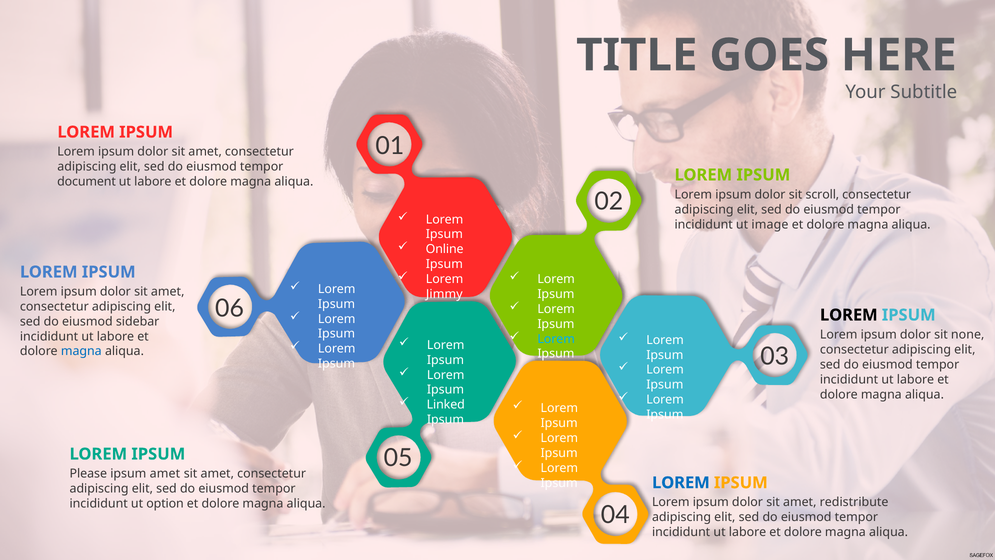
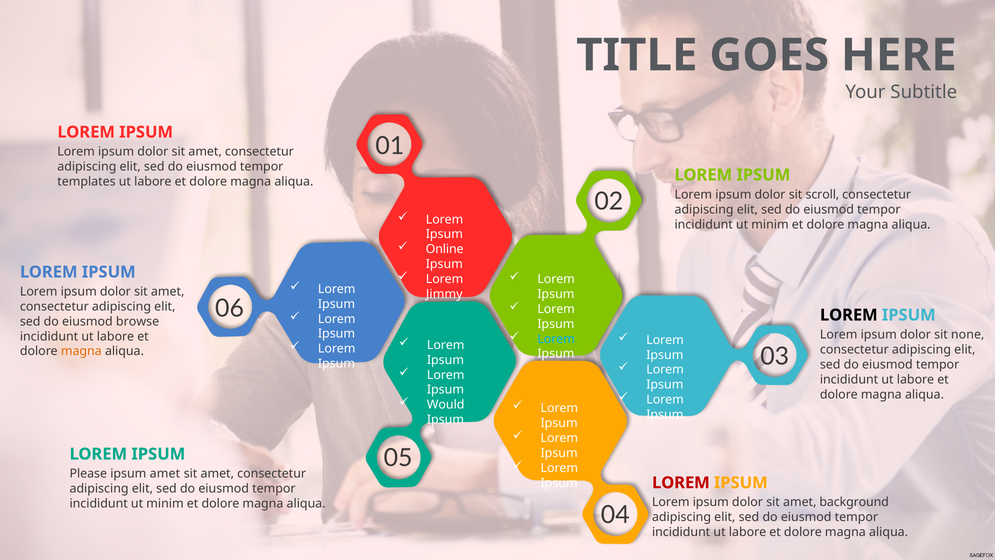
document: document -> templates (86, 182)
image: image -> minim (770, 224)
sidebar: sidebar -> browse (138, 321)
magna colour: blue -> orange (81, 351)
Linked: Linked -> Would (446, 405)
LOREM colour: blue -> red (681, 482)
redistribute: redistribute -> background (854, 502)
option: option -> minim (165, 503)
